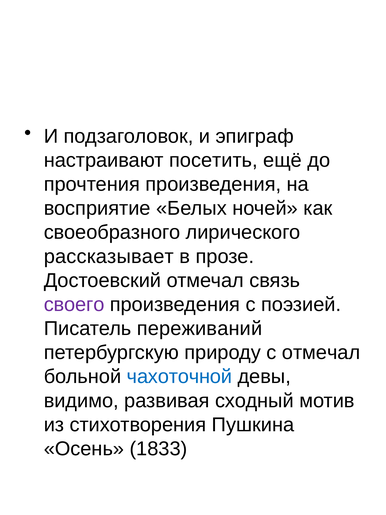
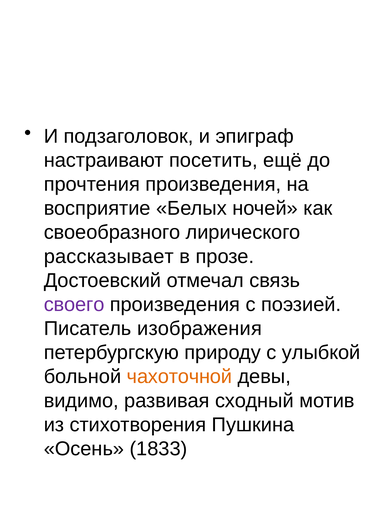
переживаний: переживаний -> изображения (200, 328)
с отмечал: отмечал -> улыбкой (321, 352)
чахоточной colour: blue -> orange (179, 376)
